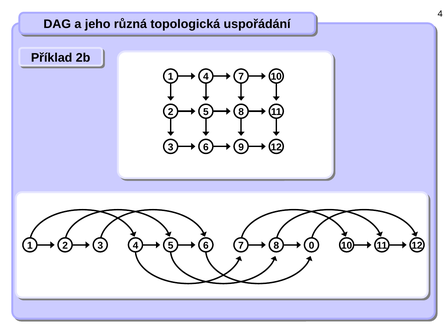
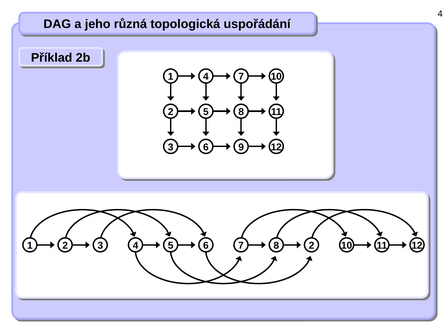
8 0: 0 -> 2 (312, 246)
